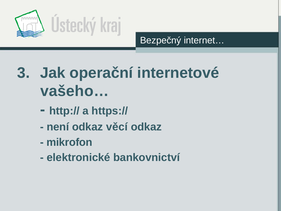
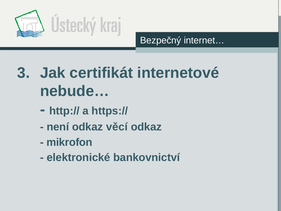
operační: operační -> certifikát (101, 73)
vašeho…: vašeho… -> nebude… (75, 91)
